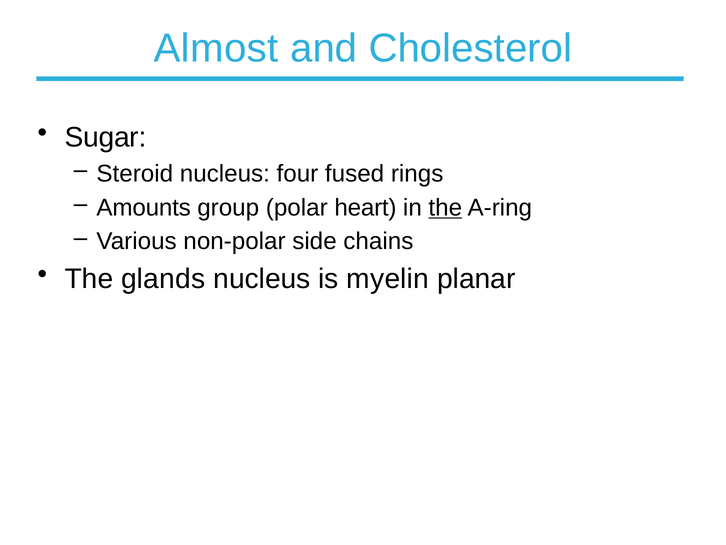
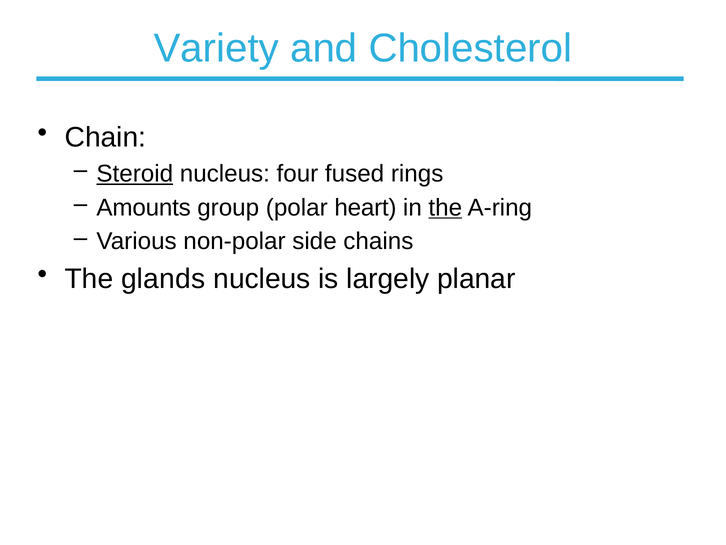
Almost: Almost -> Variety (216, 48)
Sugar: Sugar -> Chain (105, 138)
Steroid underline: none -> present (135, 174)
myelin: myelin -> largely (388, 279)
